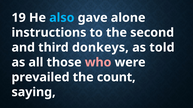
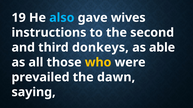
alone: alone -> wives (128, 18)
told: told -> able (162, 48)
who colour: pink -> yellow (98, 63)
count: count -> dawn (116, 78)
